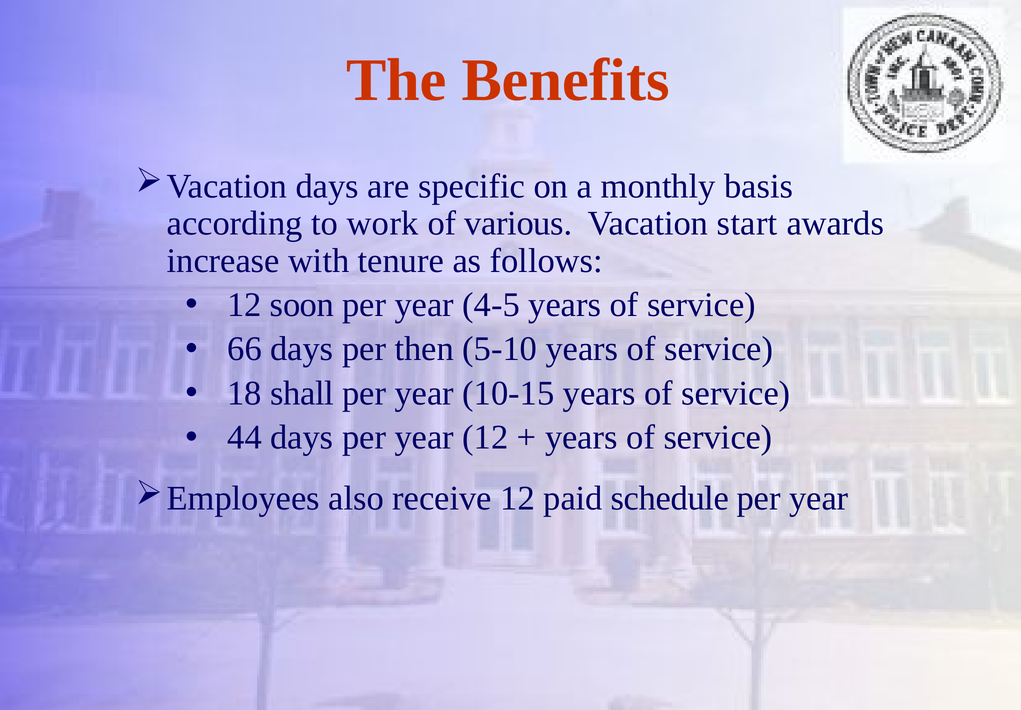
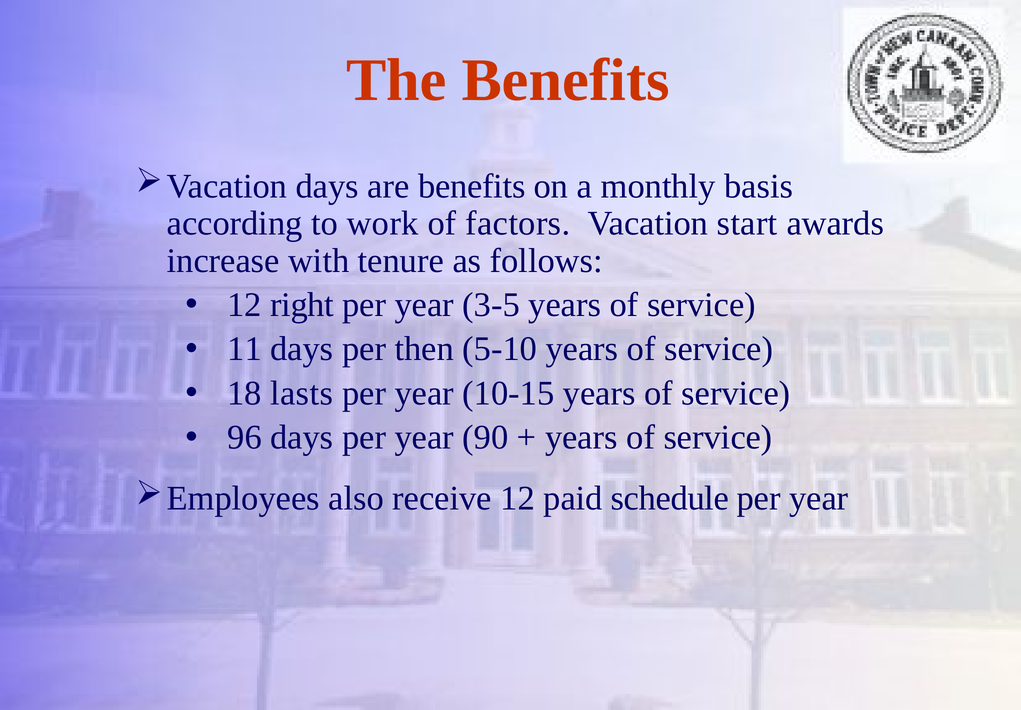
are specific: specific -> benefits (472, 186)
various: various -> factors (518, 223)
soon: soon -> right (302, 305)
4-5: 4-5 -> 3-5 (491, 305)
66: 66 -> 11 (245, 349)
shall: shall -> lasts (302, 393)
44: 44 -> 96 (245, 438)
year 12: 12 -> 90 (485, 438)
